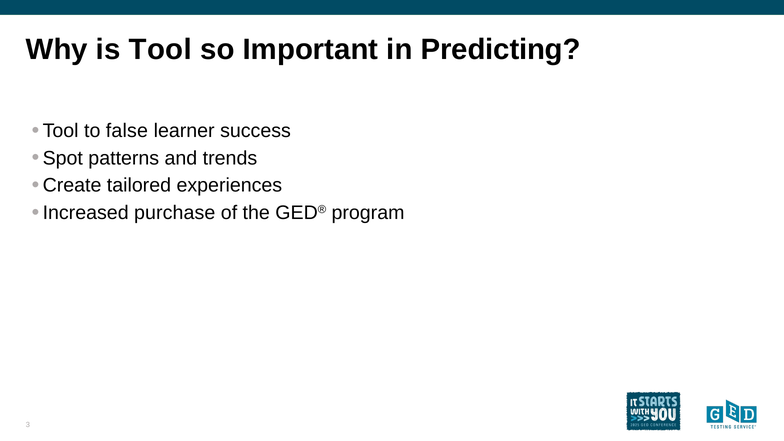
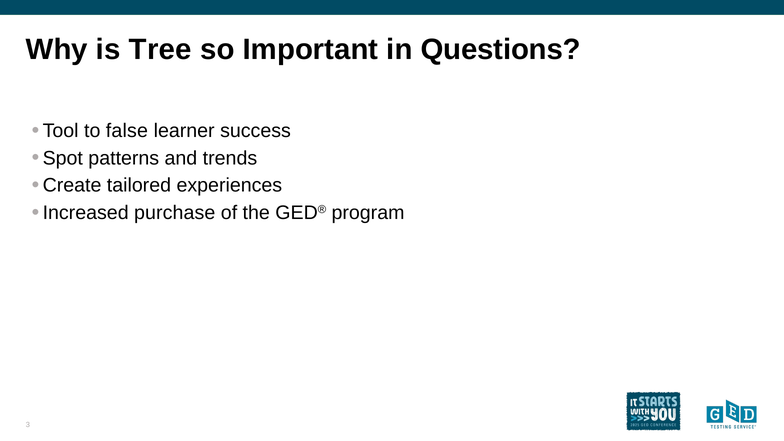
is Tool: Tool -> Tree (160, 49)
Predicting: Predicting -> Questions (501, 49)
